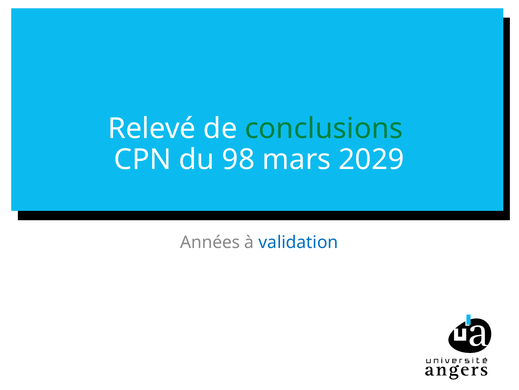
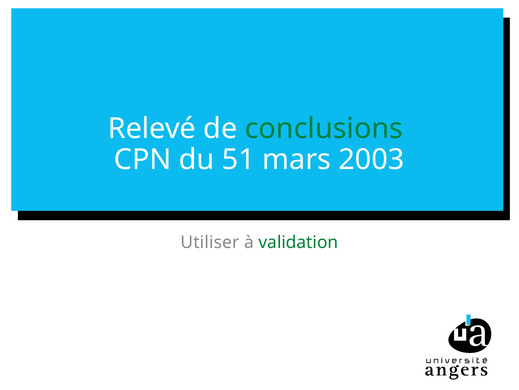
98: 98 -> 51 (238, 159)
2029: 2029 -> 2003 (371, 159)
Années: Années -> Utiliser (210, 242)
validation colour: blue -> green (298, 242)
